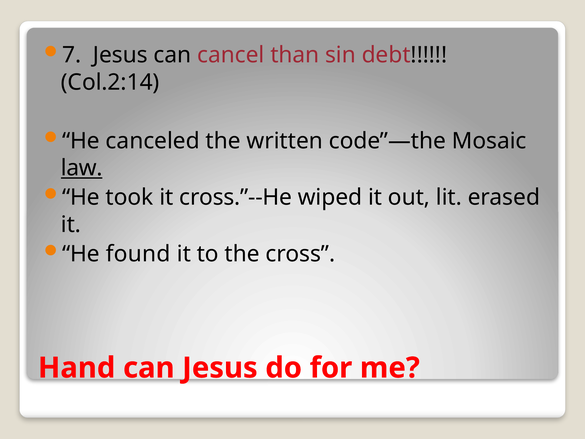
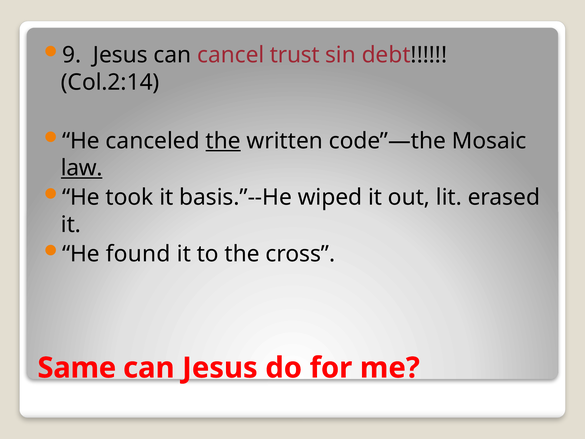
7: 7 -> 9 (72, 55)
than: than -> trust (295, 55)
the underline: none -> present (223, 141)
cross.”--He: cross.”--He -> basis.”--He (236, 197)
Hand: Hand -> Same (77, 368)
